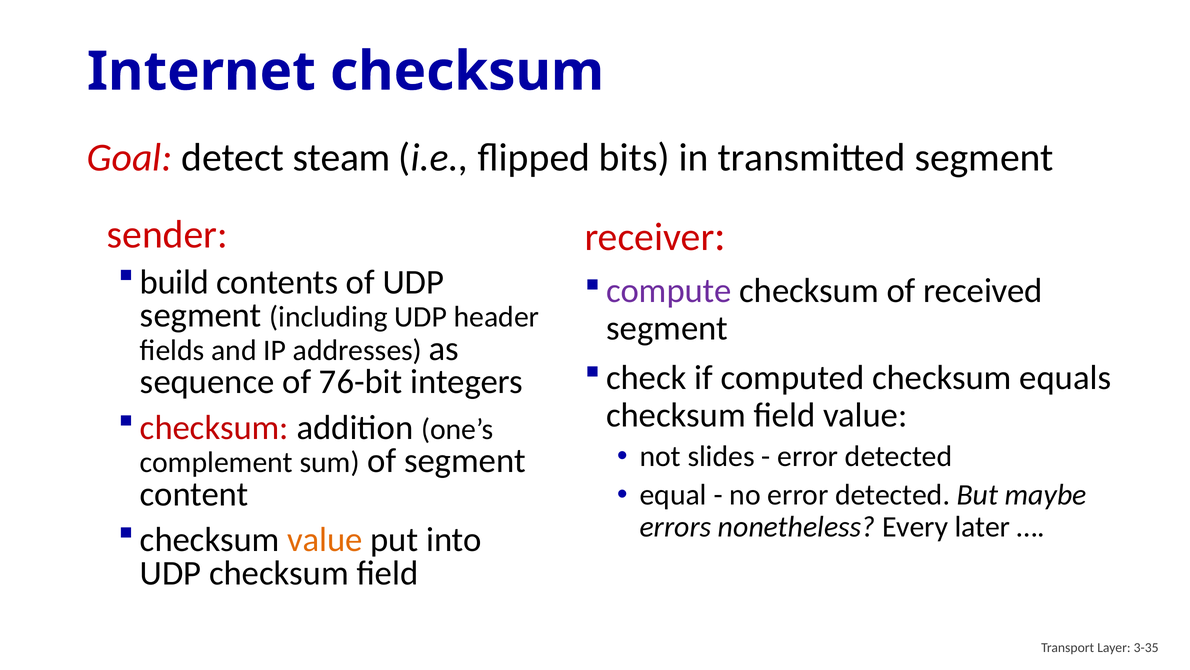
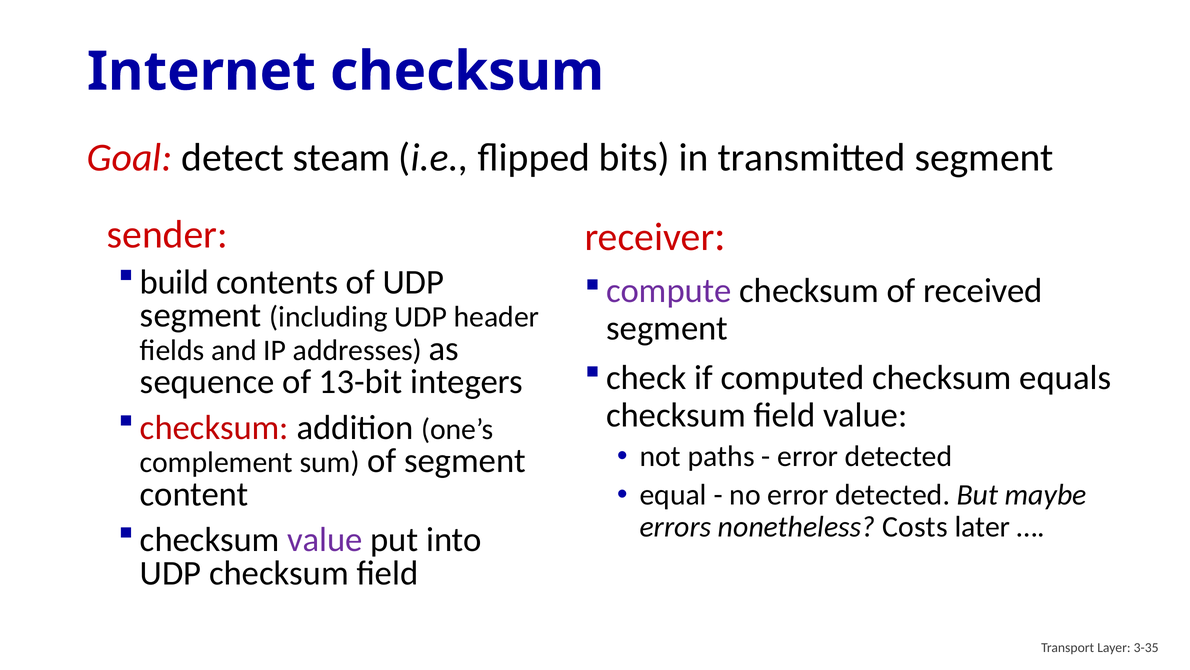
76-bit: 76-bit -> 13-bit (361, 382)
slides: slides -> paths (721, 456)
Every: Every -> Costs (915, 527)
value colour: orange -> purple (325, 539)
